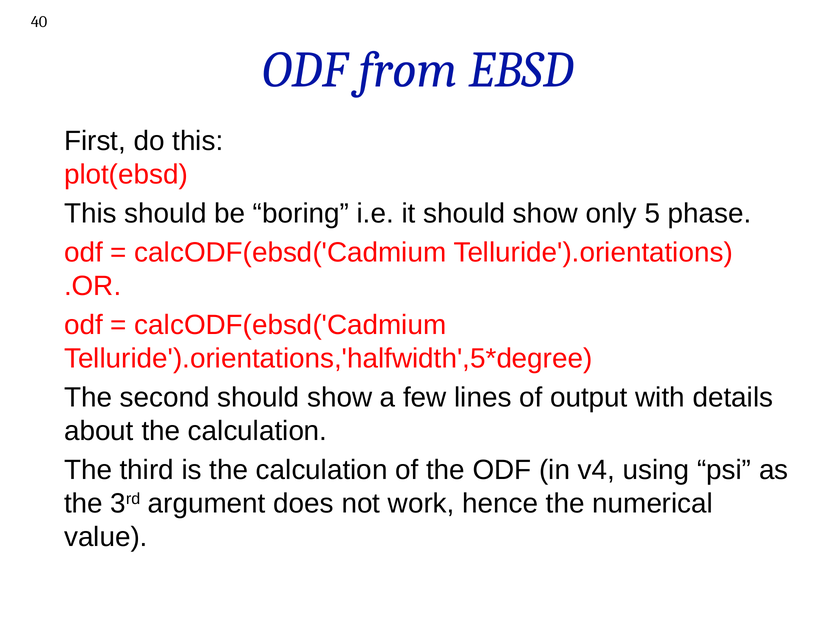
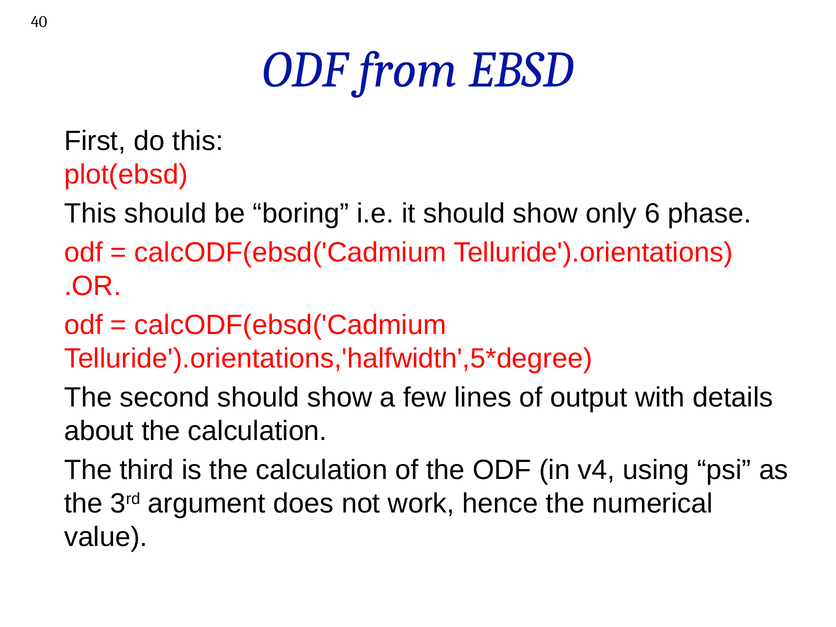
5: 5 -> 6 (652, 214)
